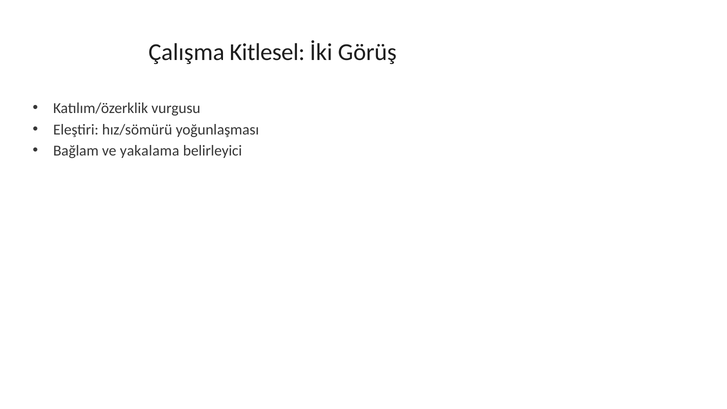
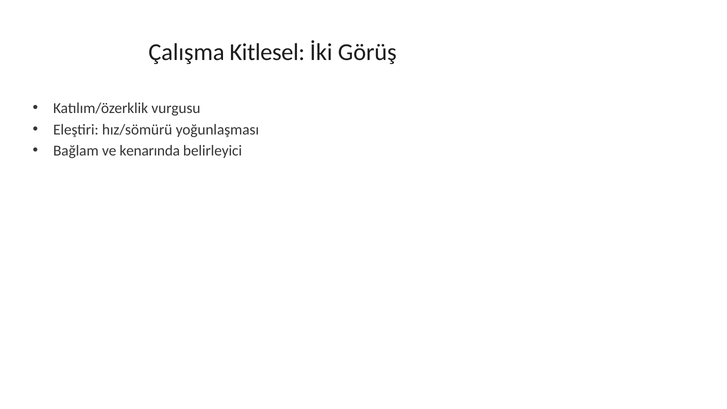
yakalama: yakalama -> kenarında (150, 151)
